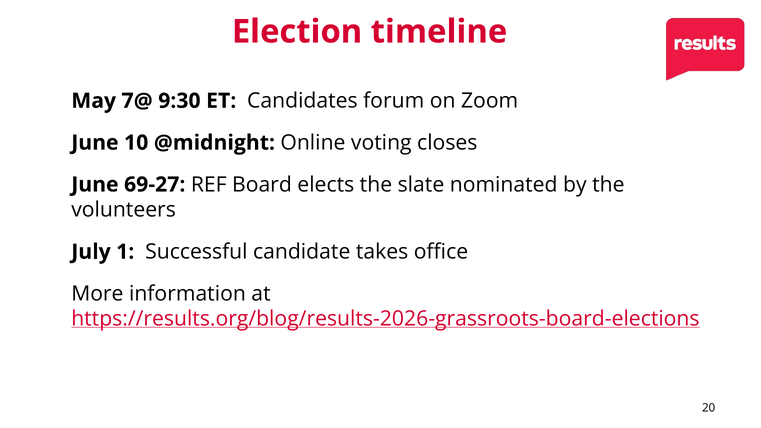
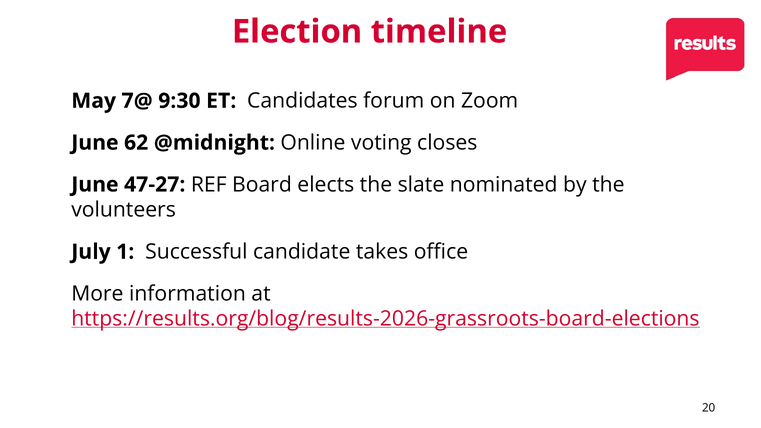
10: 10 -> 62 (136, 143)
69-27: 69-27 -> 47-27 (155, 185)
